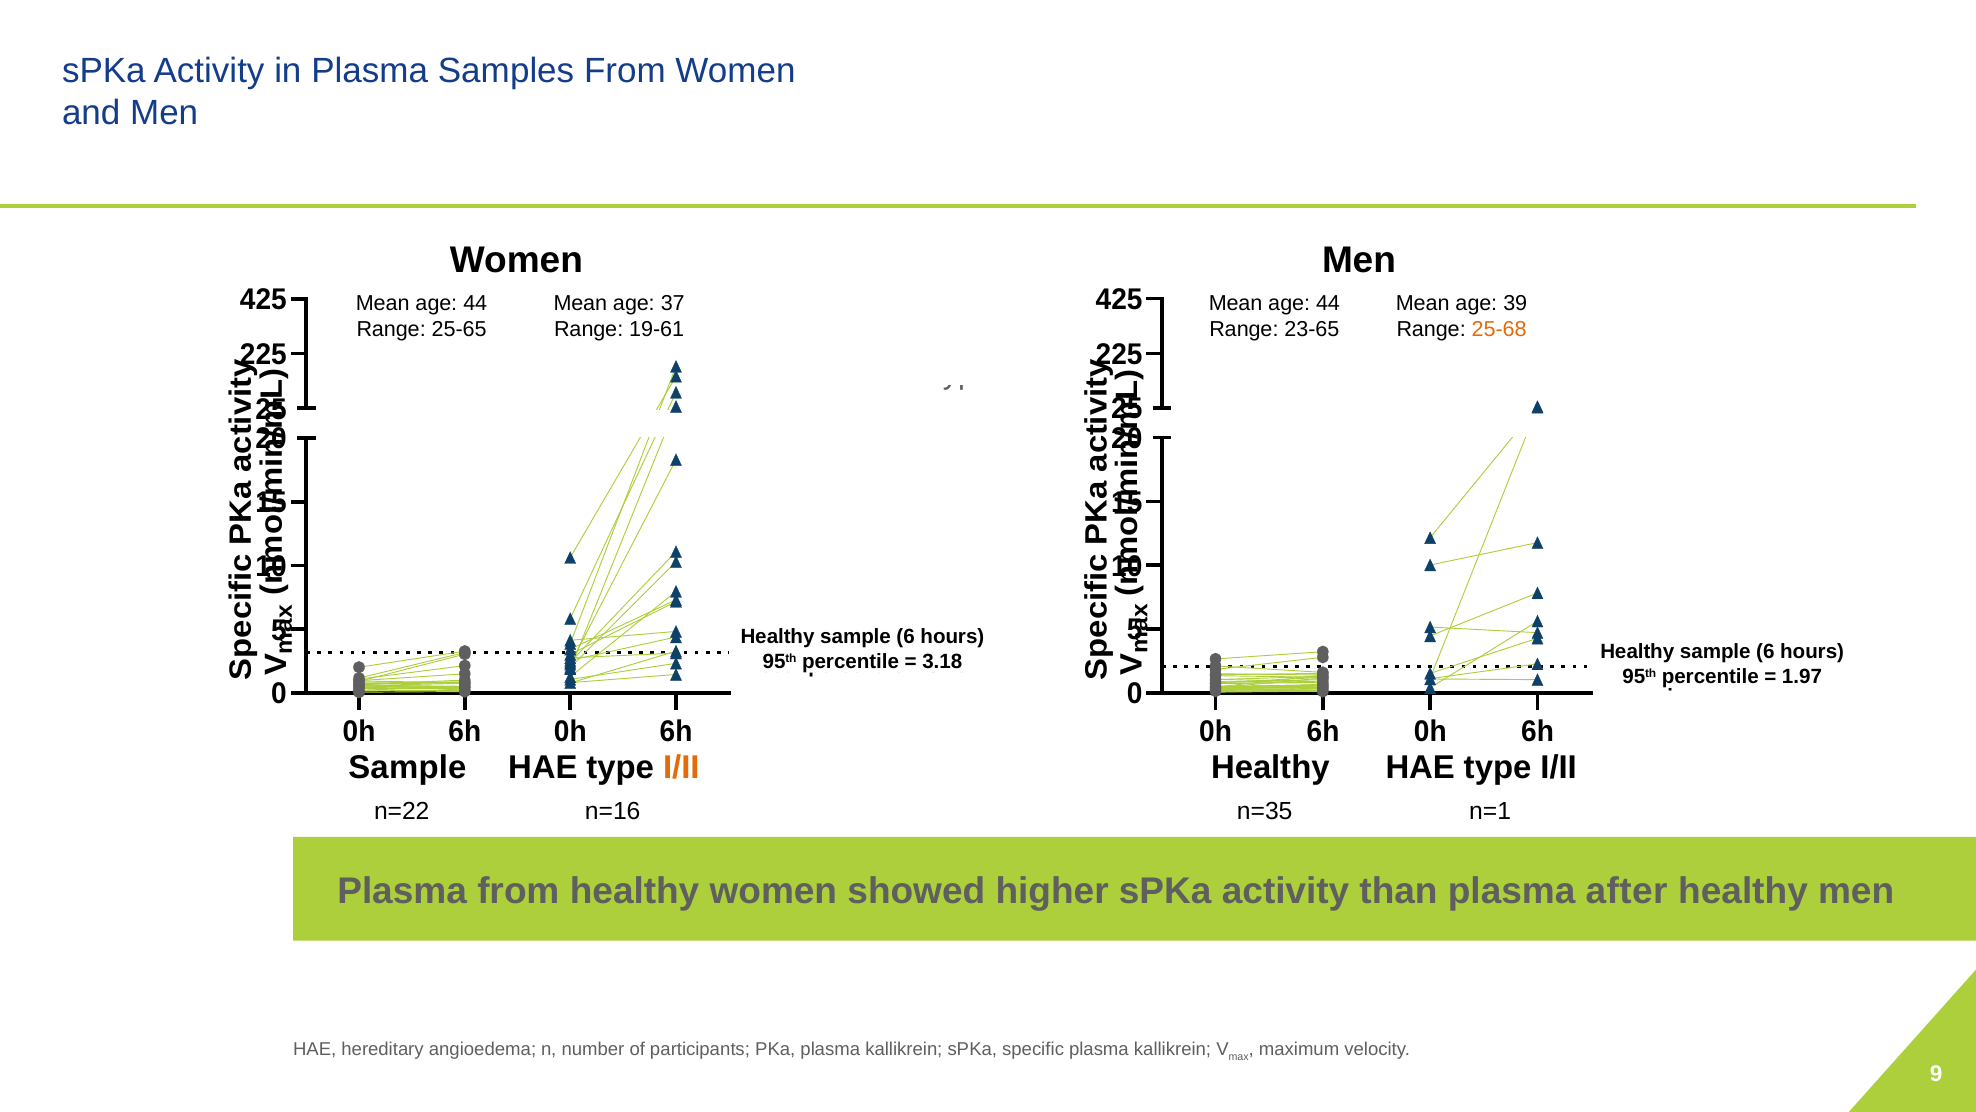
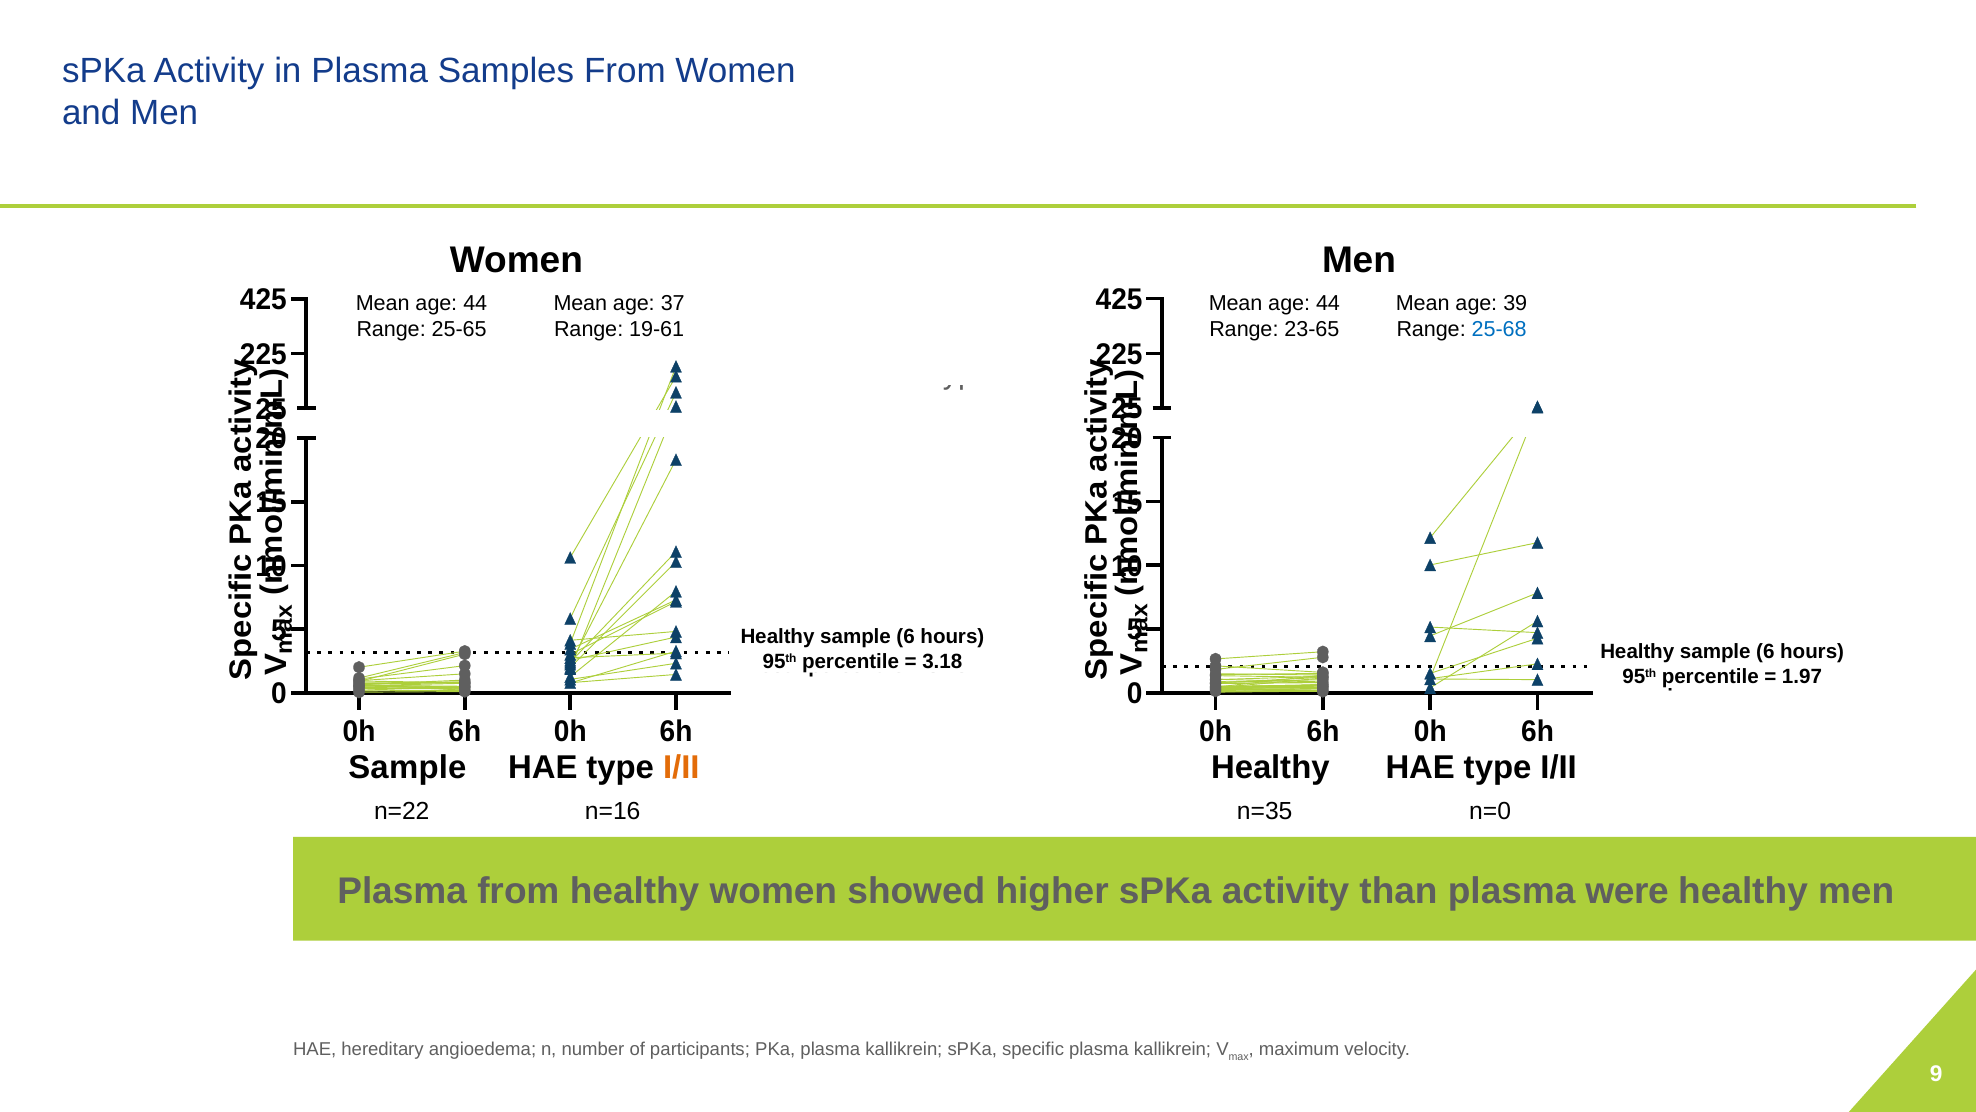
25-68 colour: orange -> blue (1499, 329)
n=1: n=1 -> n=0 (1490, 811)
after: after -> were (1627, 891)
